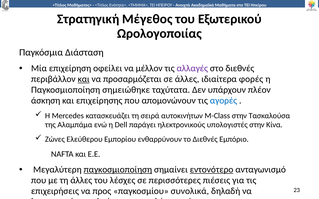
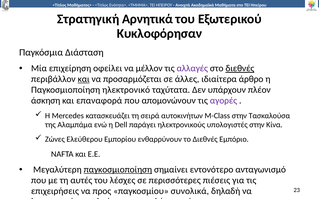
Μέγεθος: Μέγεθος -> Αρνητικά (147, 19)
Ωρολογοποιίας: Ωρολογοποιίας -> Κυκλοφόρησαν (159, 33)
διεθνές underline: none -> present (240, 69)
φορές: φορές -> άρθρο (251, 79)
σημειώθηκε: σημειώθηκε -> ηλεκτρονικό (126, 90)
επιχείρησης: επιχείρησης -> επαναφορά (99, 101)
αγορές colour: blue -> purple (223, 101)
εντονότερο underline: present -> none (212, 170)
τη άλλες: άλλες -> αυτές (81, 181)
